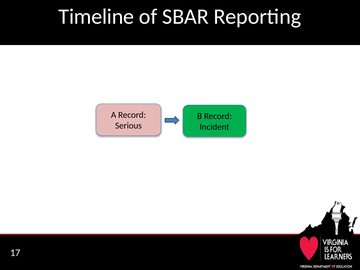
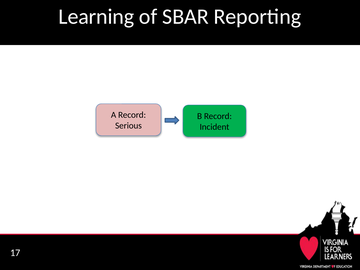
Timeline: Timeline -> Learning (96, 17)
